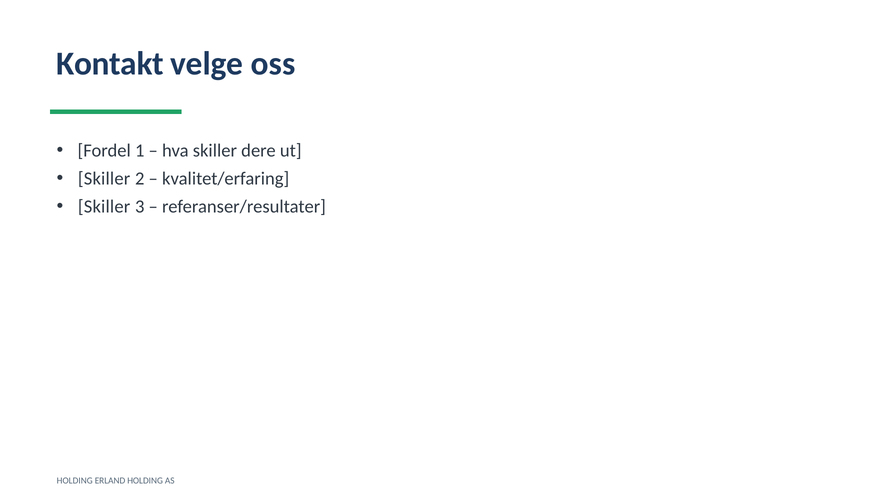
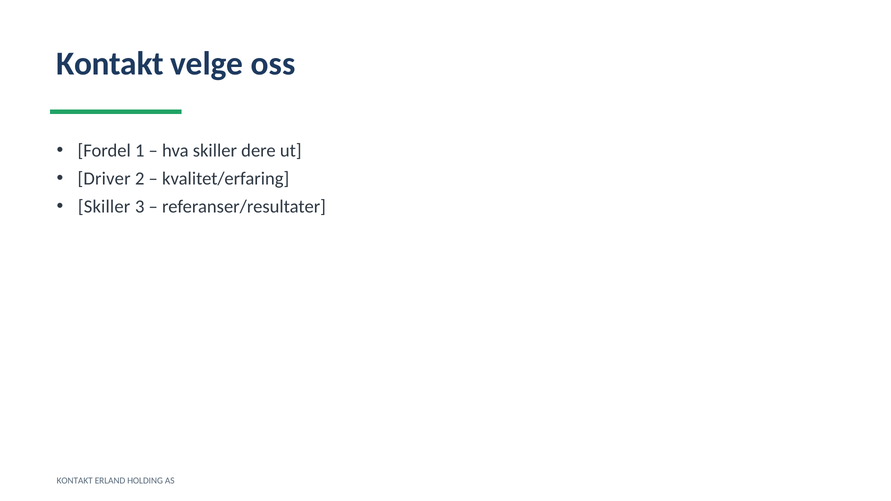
Skiller: Skiller -> Driver (104, 179)
HOLDING: HOLDING -> KONTAKT (75, 481)
